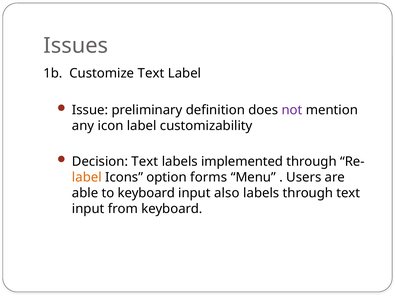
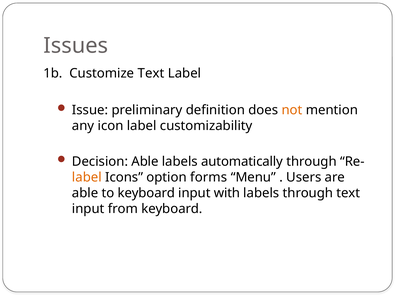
not colour: purple -> orange (292, 110)
Decision Text: Text -> Able (145, 162)
implemented: implemented -> automatically (242, 162)
also: also -> with (227, 193)
